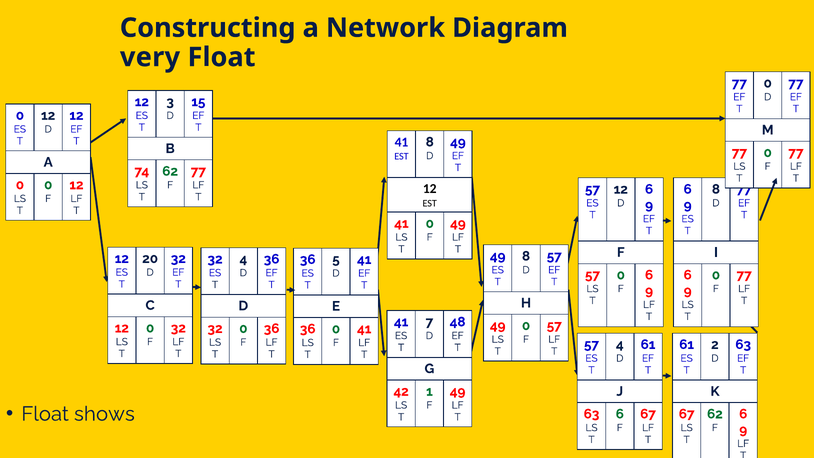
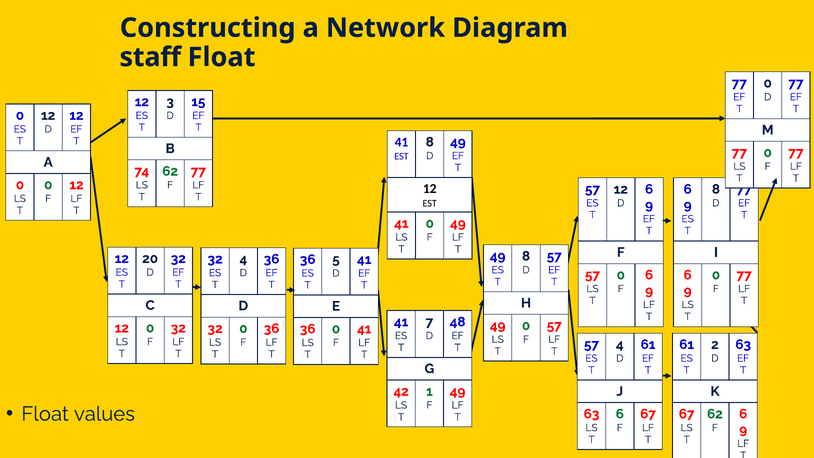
very: very -> staff (150, 57)
shows: shows -> values (104, 414)
